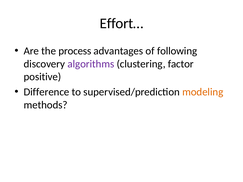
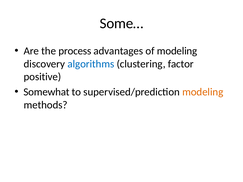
Effort…: Effort… -> Some… (122, 24)
of following: following -> modeling (177, 51)
algorithms colour: purple -> blue (91, 64)
Difference: Difference -> Somewhat (47, 92)
